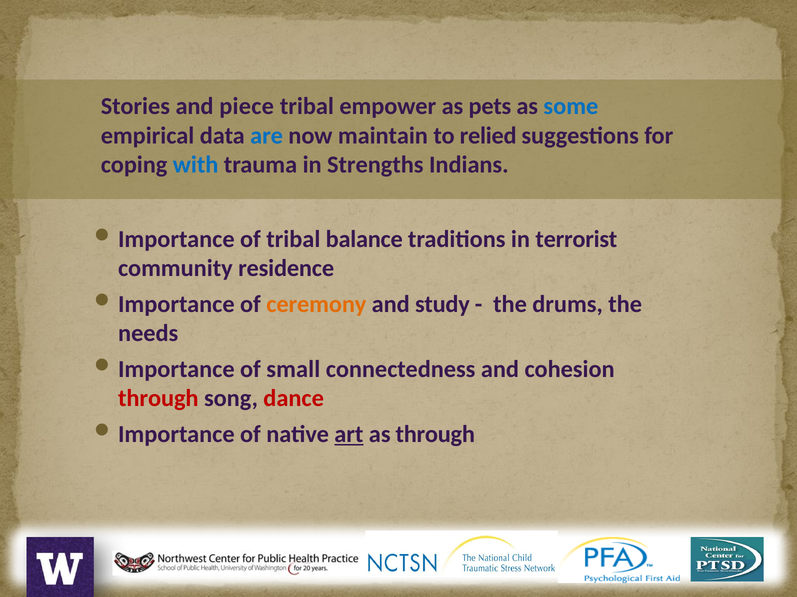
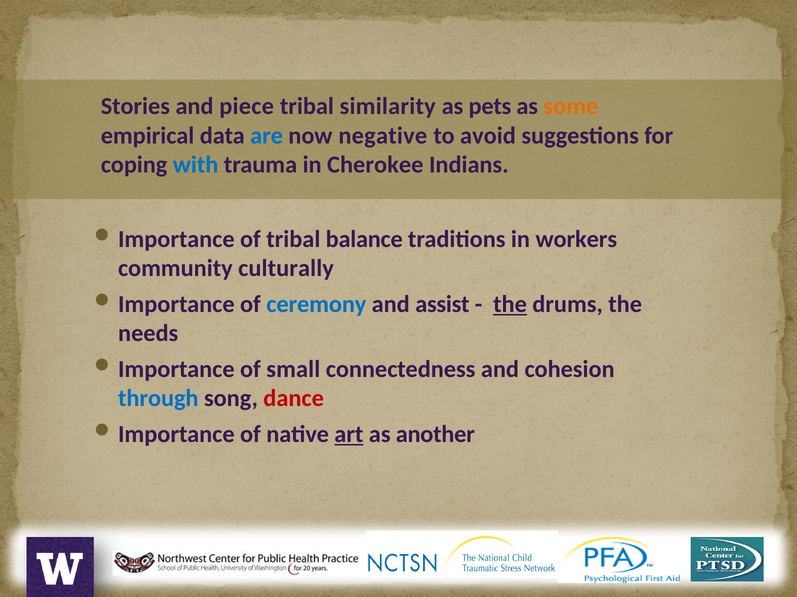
empower: empower -> similarity (388, 107)
some colour: blue -> orange (571, 107)
maintain: maintain -> negative (383, 136)
relied: relied -> avoid (488, 136)
Strengths: Strengths -> Cherokee (375, 165)
terrorist: terrorist -> workers (576, 239)
residence: residence -> culturally (286, 269)
ceremony colour: orange -> blue (316, 304)
study: study -> assist (442, 304)
the underline: none -> present (510, 304)
through colour: red -> blue (158, 399)
as through: through -> another (435, 435)
